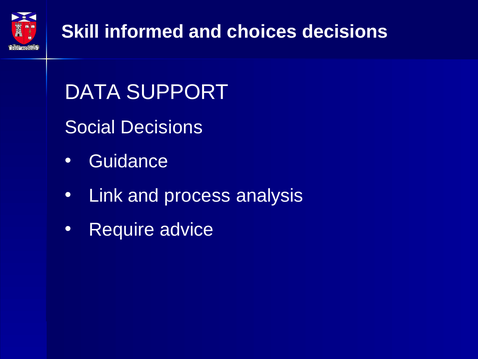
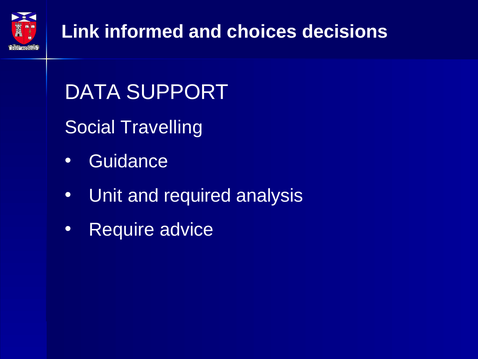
Skill: Skill -> Link (80, 32)
Social Decisions: Decisions -> Travelling (162, 127)
Link: Link -> Unit (106, 195)
process: process -> required (198, 195)
